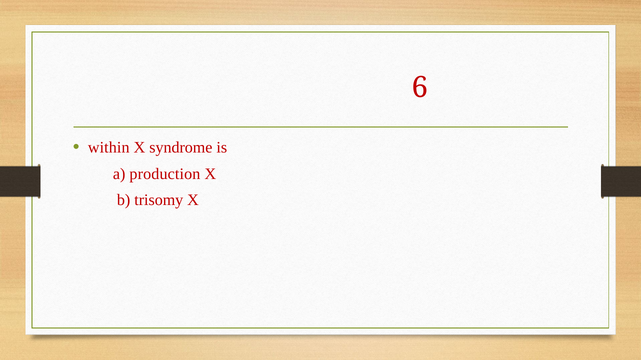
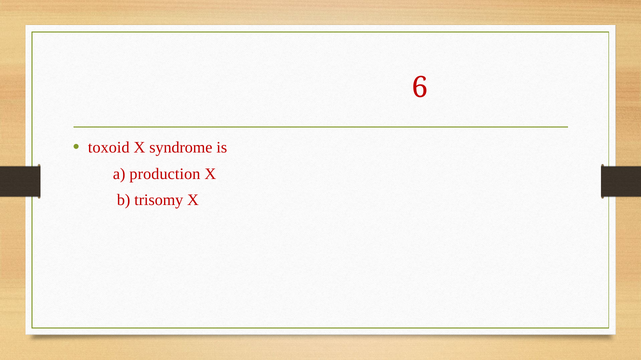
within: within -> toxoid (109, 148)
